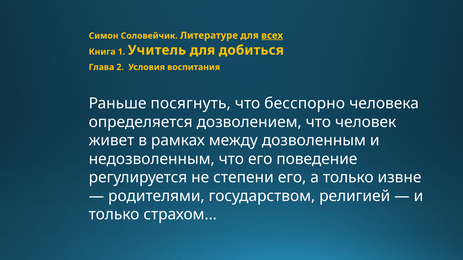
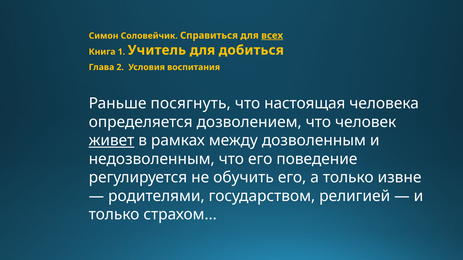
Литературе: Литературе -> Справиться (209, 36)
бесспорно: бесспорно -> настоящая (305, 104)
живет underline: none -> present (111, 141)
степени: степени -> обучить (244, 178)
